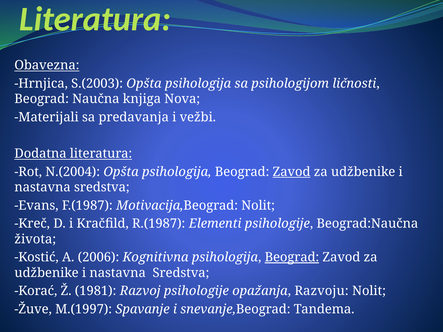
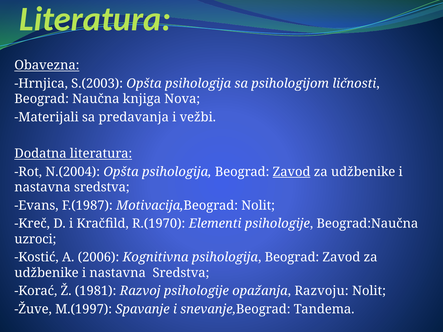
R.(1987: R.(1987 -> R.(1970 (159, 224)
života: života -> uzroci (35, 239)
Beograd underline: present -> none (292, 258)
